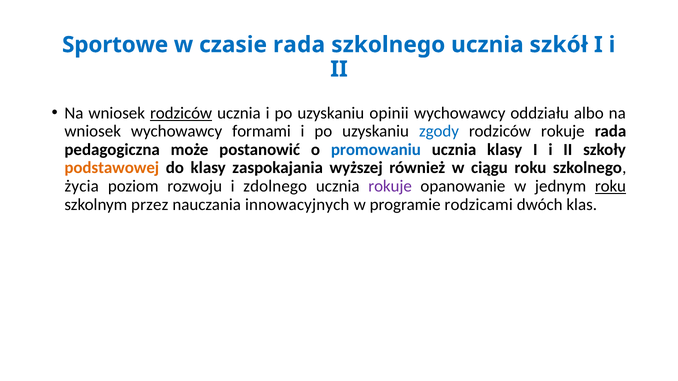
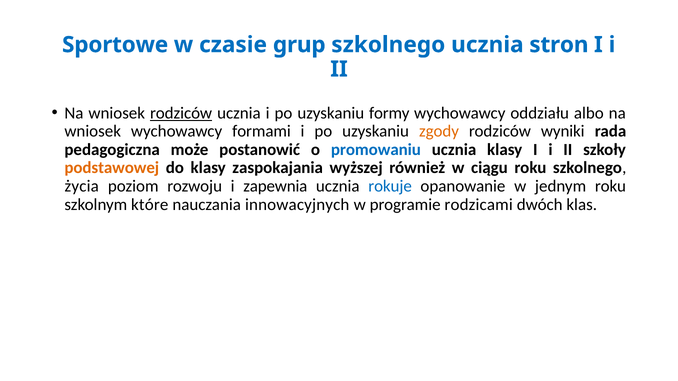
czasie rada: rada -> grup (299, 45)
szkół: szkół -> stron (559, 45)
opinii: opinii -> formy (389, 113)
zgody colour: blue -> orange (439, 131)
rodziców rokuje: rokuje -> wyniki (563, 131)
zdolnego: zdolnego -> zapewnia (275, 186)
rokuje colour: purple -> blue (390, 186)
roku underline: present -> none (610, 186)
przez: przez -> które (150, 205)
